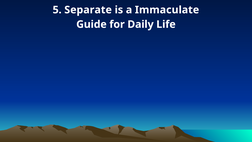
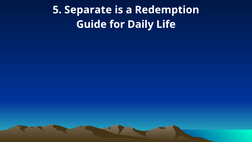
Immaculate: Immaculate -> Redemption (167, 10)
